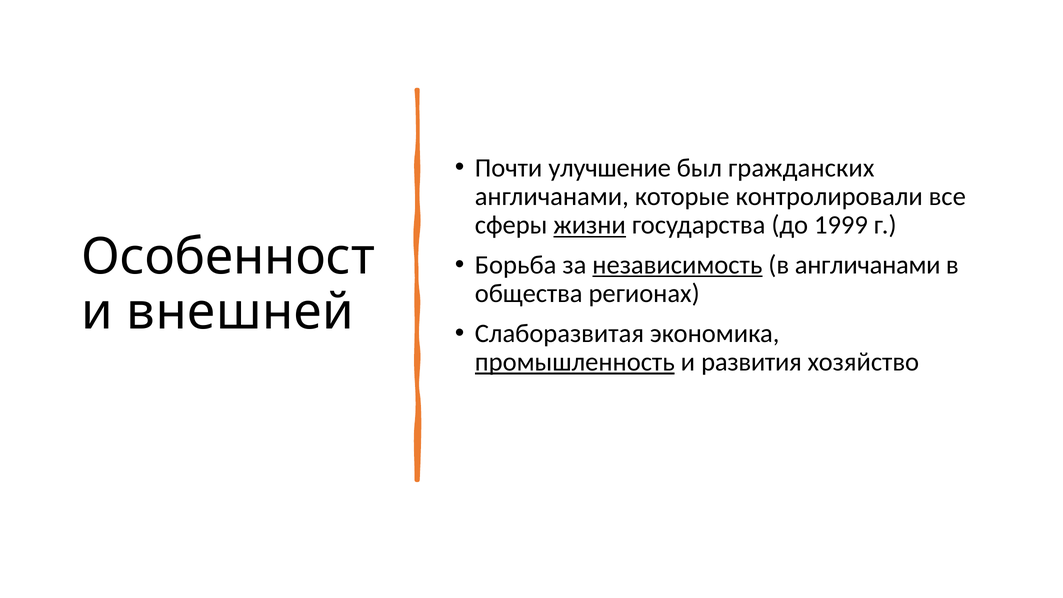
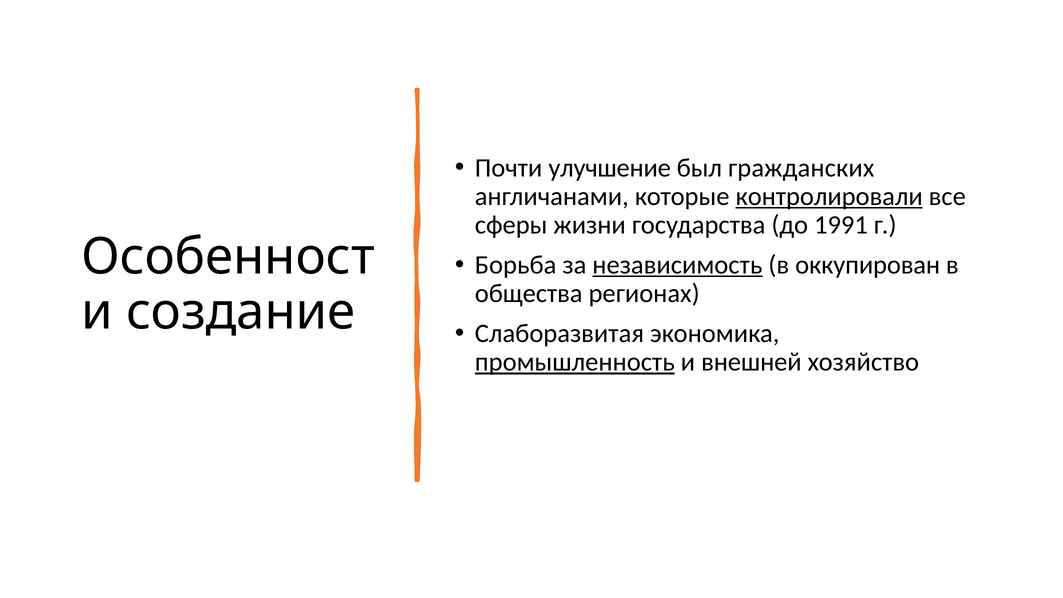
контролировали underline: none -> present (829, 196)
жизни underline: present -> none (590, 225)
1999: 1999 -> 1991 (841, 225)
в англичанами: англичанами -> оккупирован (868, 265)
внешней: внешней -> создание (241, 312)
развития: развития -> внешней (751, 362)
